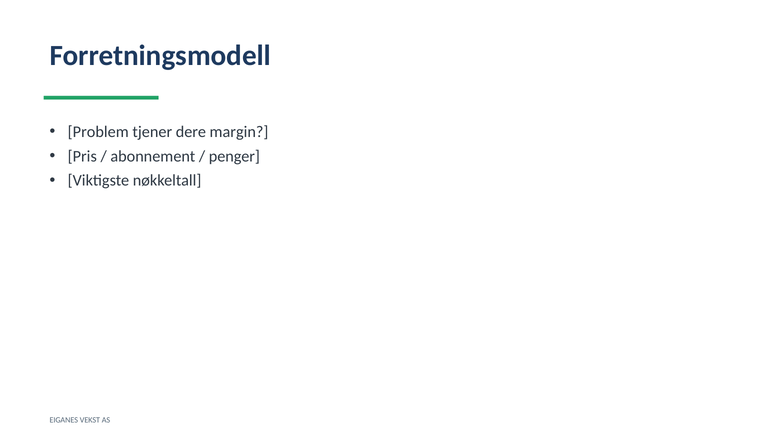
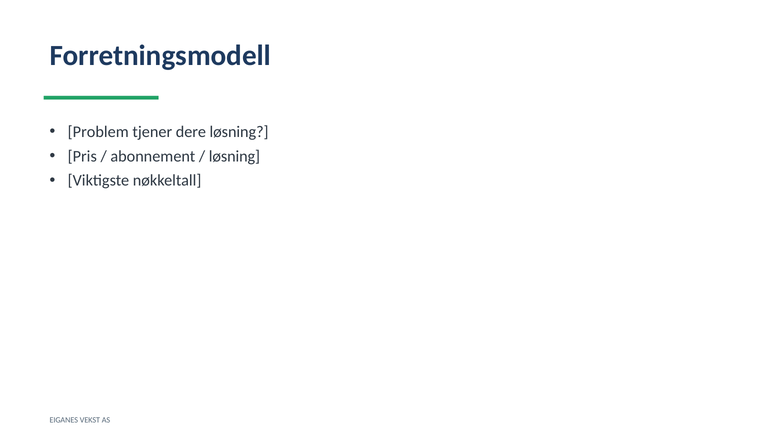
dere margin: margin -> løsning (239, 132)
penger: penger -> løsning (234, 156)
